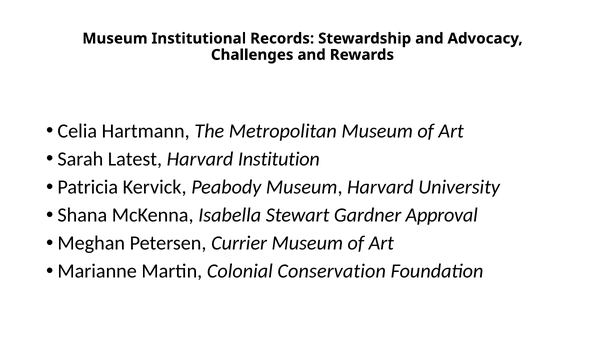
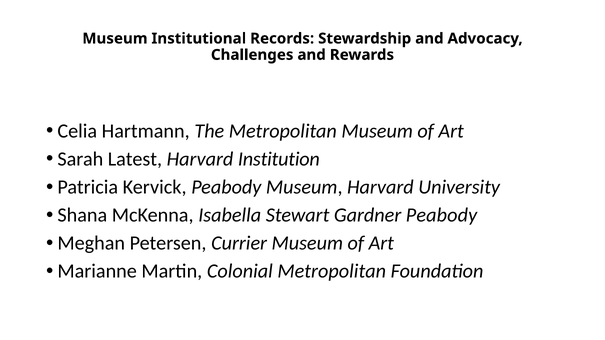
Gardner Approval: Approval -> Peabody (442, 215)
Colonial Conservation: Conservation -> Metropolitan (332, 272)
